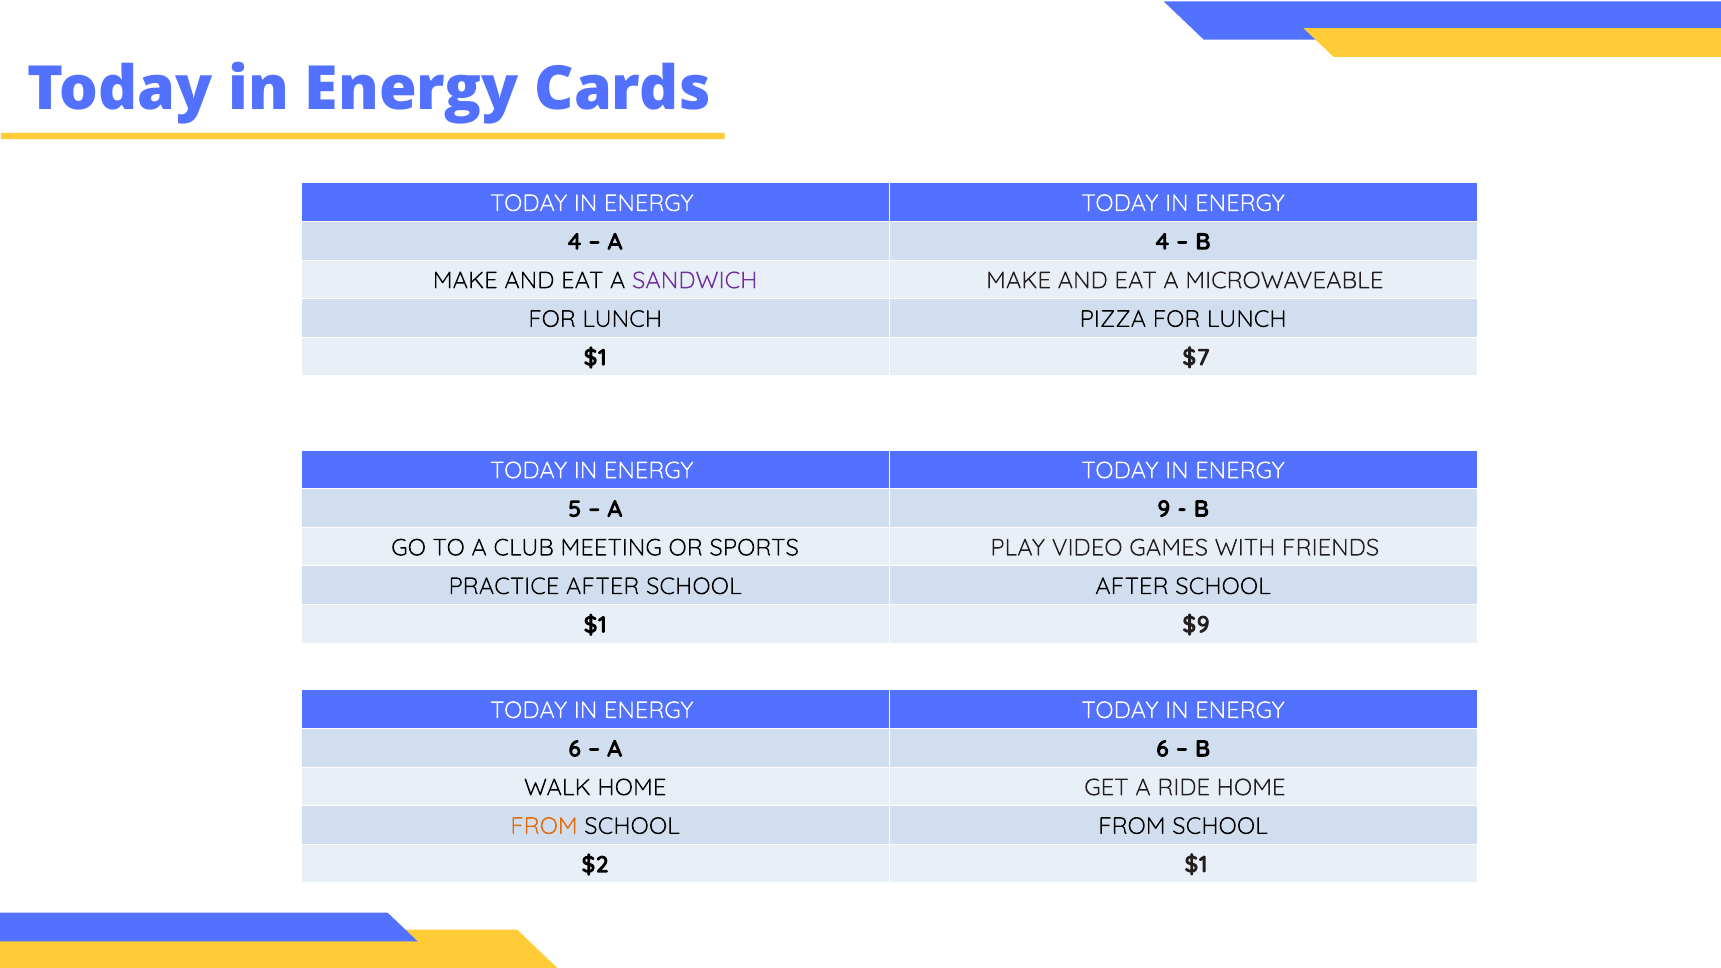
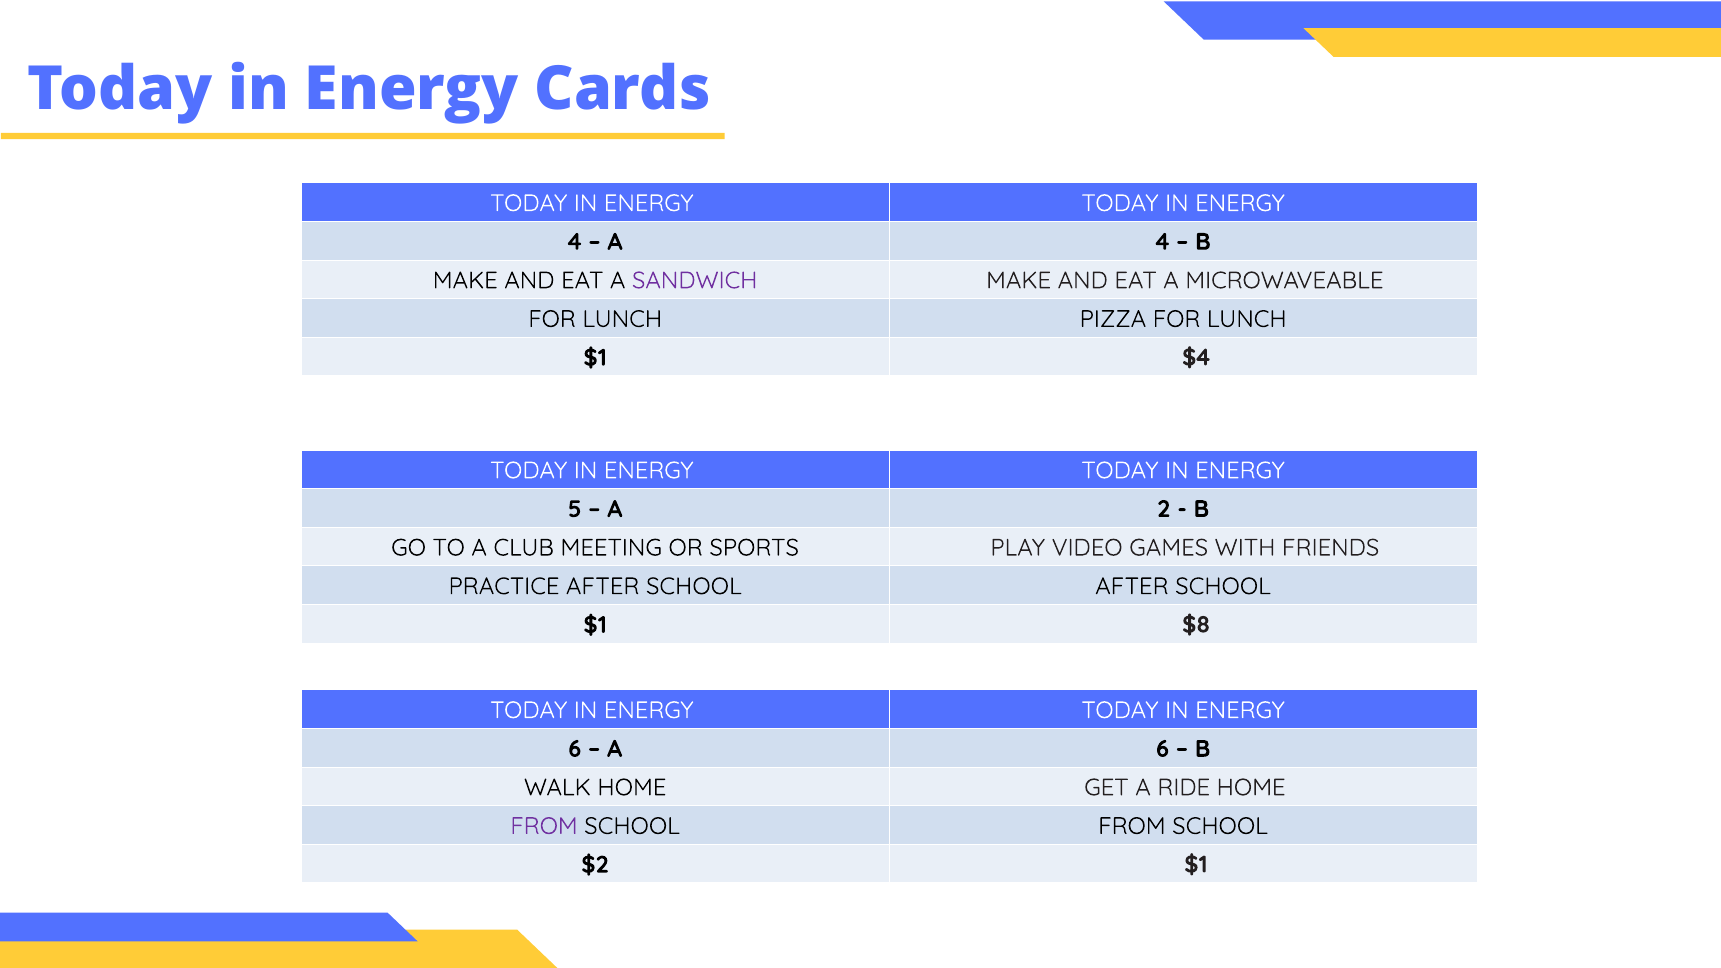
$7: $7 -> $4 (1196, 358)
9: 9 -> 2 (1164, 509)
$9: $9 -> $8 (1196, 625)
FROM colour: orange -> purple (544, 826)
